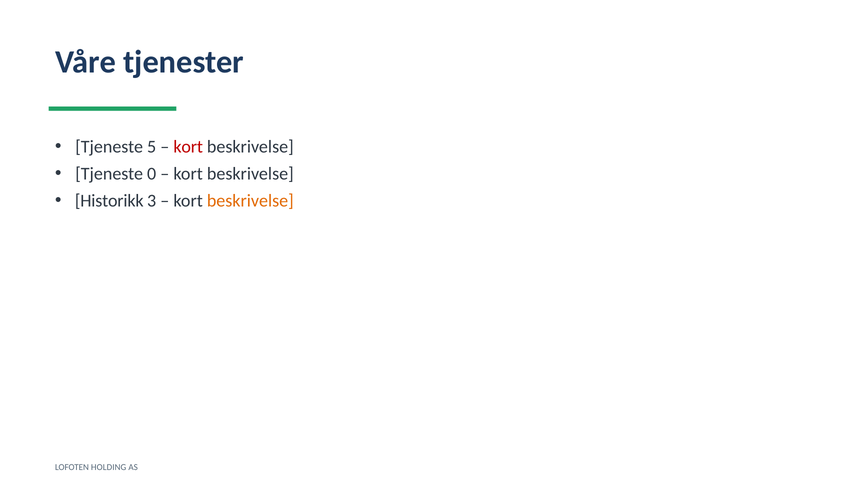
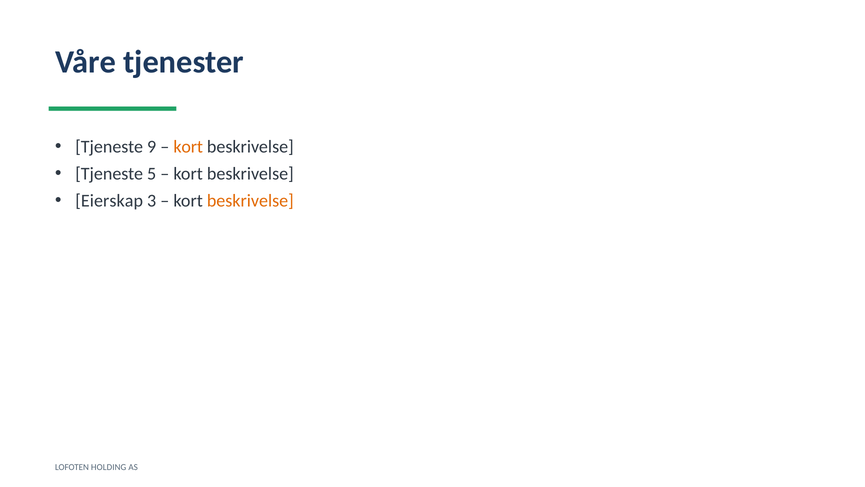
5: 5 -> 9 (152, 147)
kort colour: red -> orange (188, 147)
0: 0 -> 5 (152, 174)
Historikk: Historikk -> Eierskap (109, 201)
